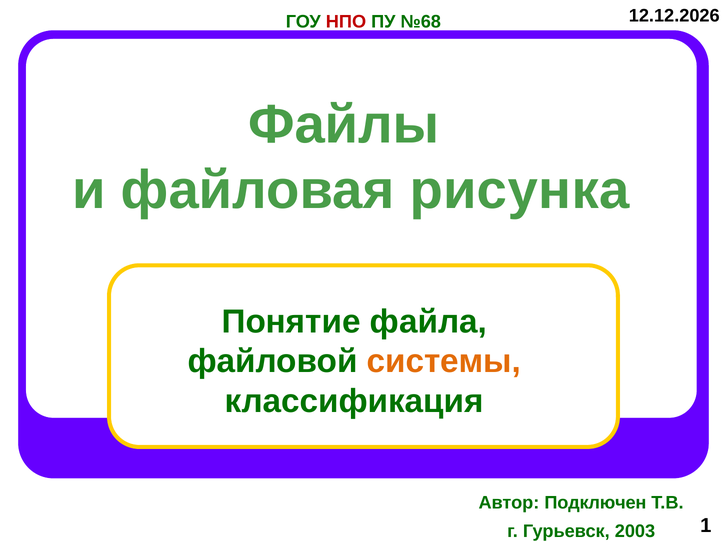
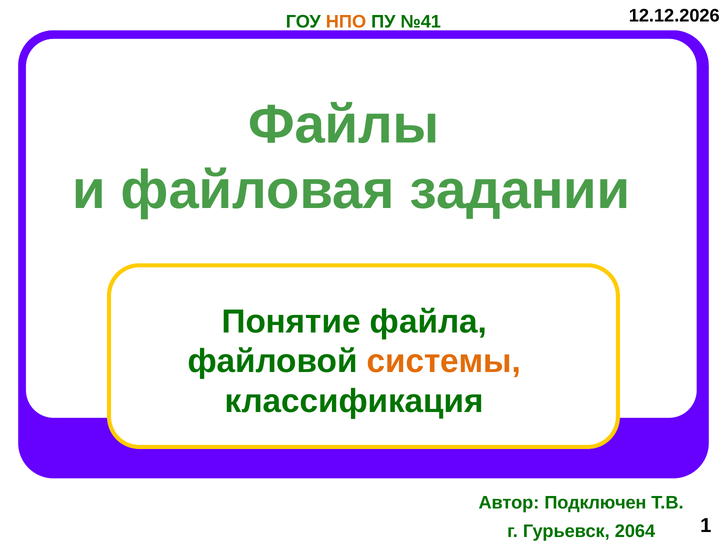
НПО colour: red -> orange (346, 22)
№68: №68 -> №41 (421, 22)
рисунка: рисунка -> задании (520, 190)
2003: 2003 -> 2064 (635, 532)
